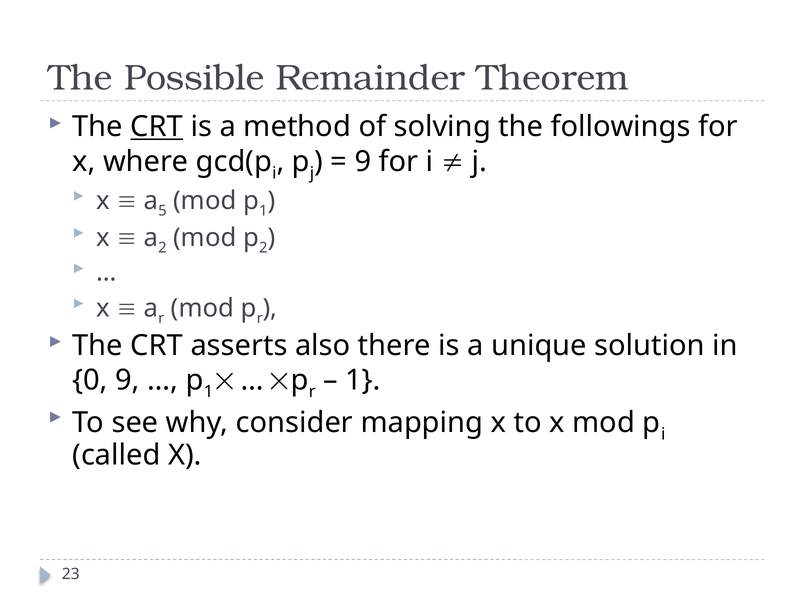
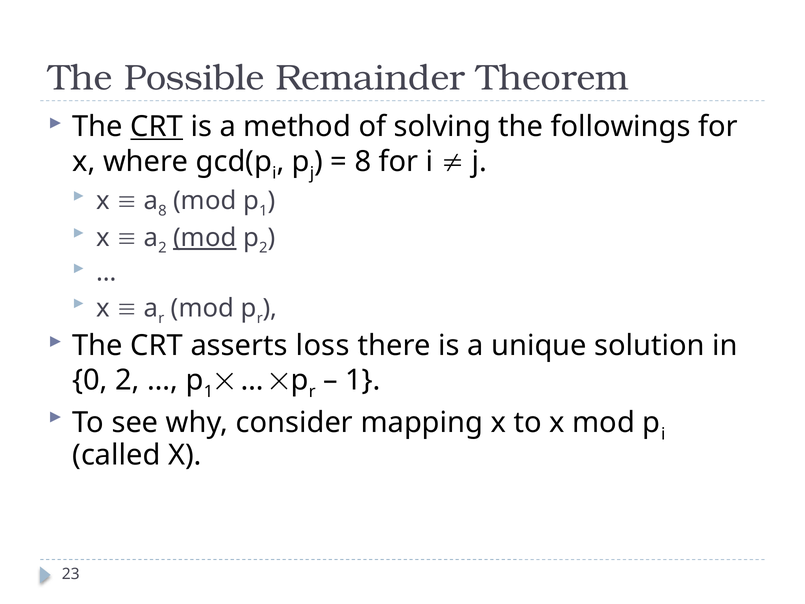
9: 9 -> 8 (363, 162)
a 5: 5 -> 8 (162, 211)
mod underline: none -> present (205, 238)
also: also -> loss (323, 345)
0 9: 9 -> 2 (128, 380)
